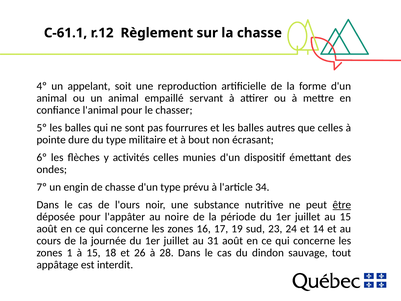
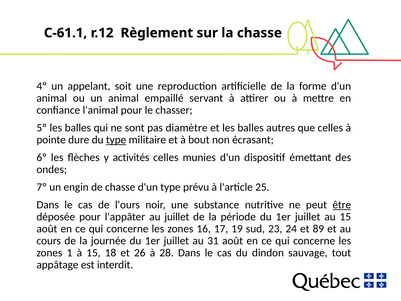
fourrures: fourrures -> diamètre (187, 128)
type underline: none -> present (116, 140)
34: 34 -> 25 (262, 187)
au noire: noire -> juillet (177, 217)
14: 14 -> 89 (318, 229)
